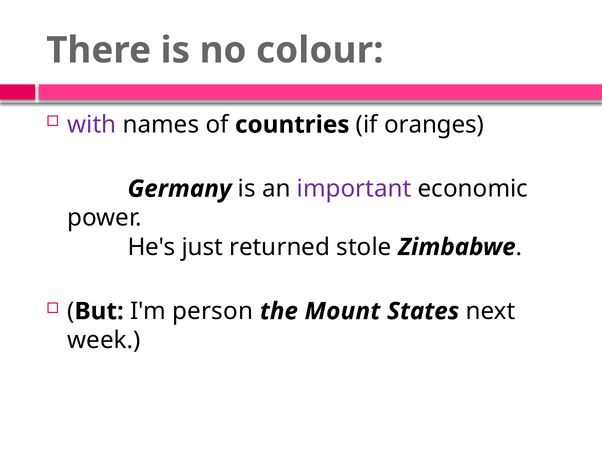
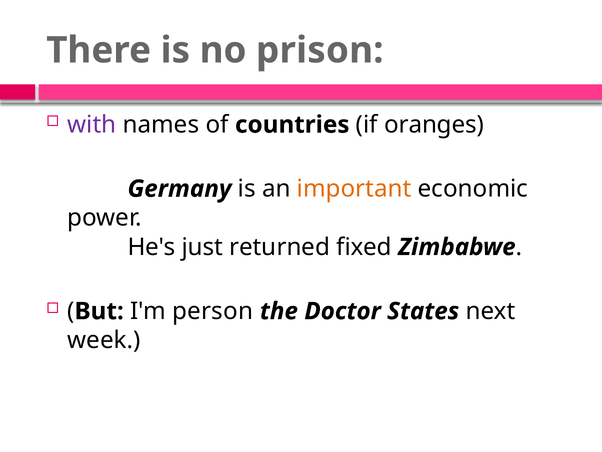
colour: colour -> prison (320, 50)
important colour: purple -> orange (354, 189)
stole: stole -> fixed (364, 247)
Mount: Mount -> Doctor (343, 311)
